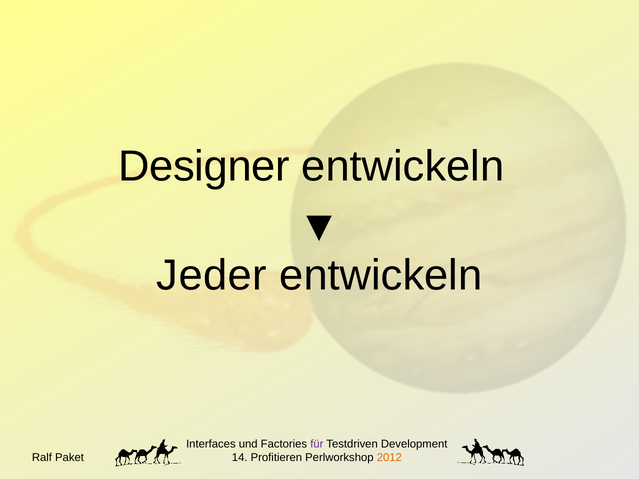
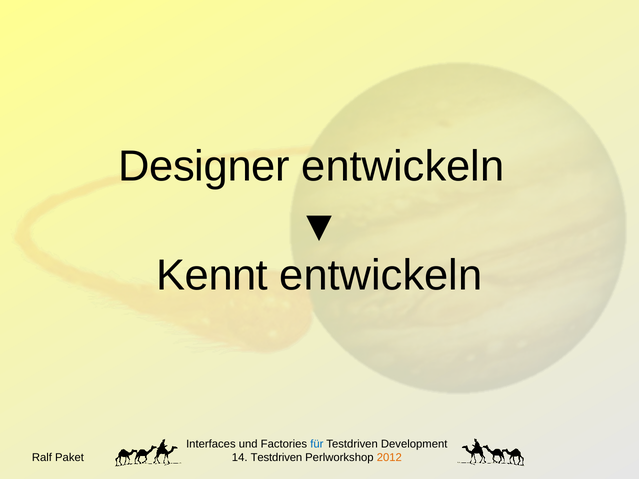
Jeder: Jeder -> Kennt (212, 276)
für colour: purple -> blue (317, 444)
14 Profitieren: Profitieren -> Testdriven (276, 458)
